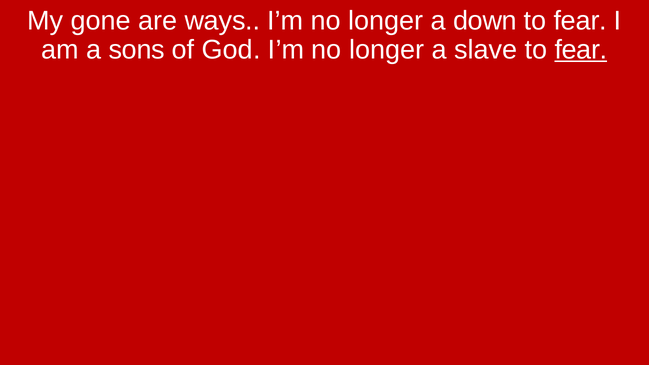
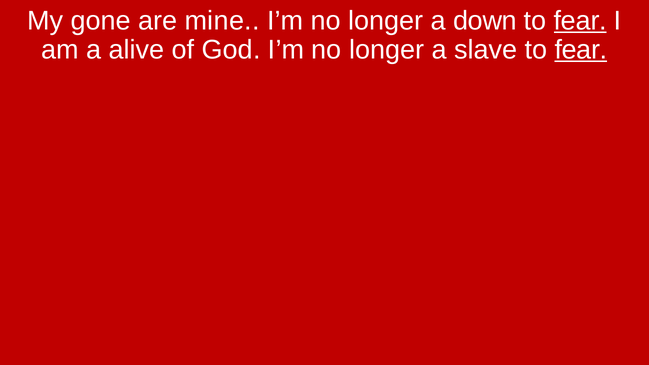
ways: ways -> mine (222, 21)
fear underline: none -> present (580, 21)
sons: sons -> alive (137, 50)
